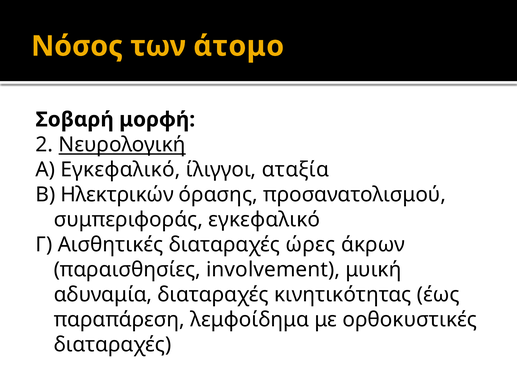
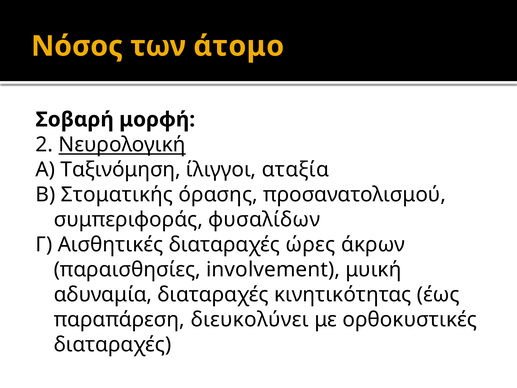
Α Εγκεφαλικό: Εγκεφαλικό -> Ταξινόμηση (121, 169)
Ηλεκτρικών: Ηλεκτρικών -> Στοματικής (117, 194)
συμπεριφοράς εγκεφαλικό: εγκεφαλικό -> φυσαλίδων (264, 219)
λεμφοίδημα: λεμφοίδημα -> διευκολύνει (250, 319)
